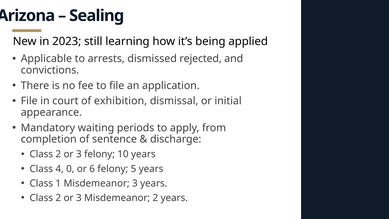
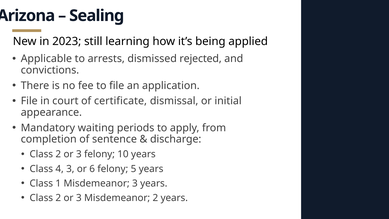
exhibition: exhibition -> certificate (120, 101)
4 0: 0 -> 3 (70, 169)
